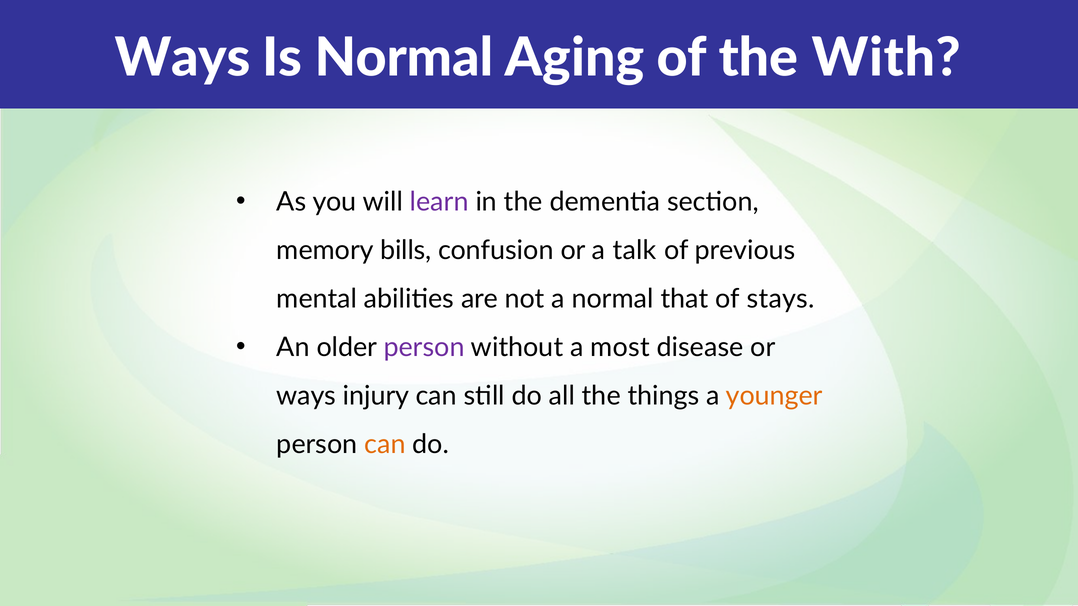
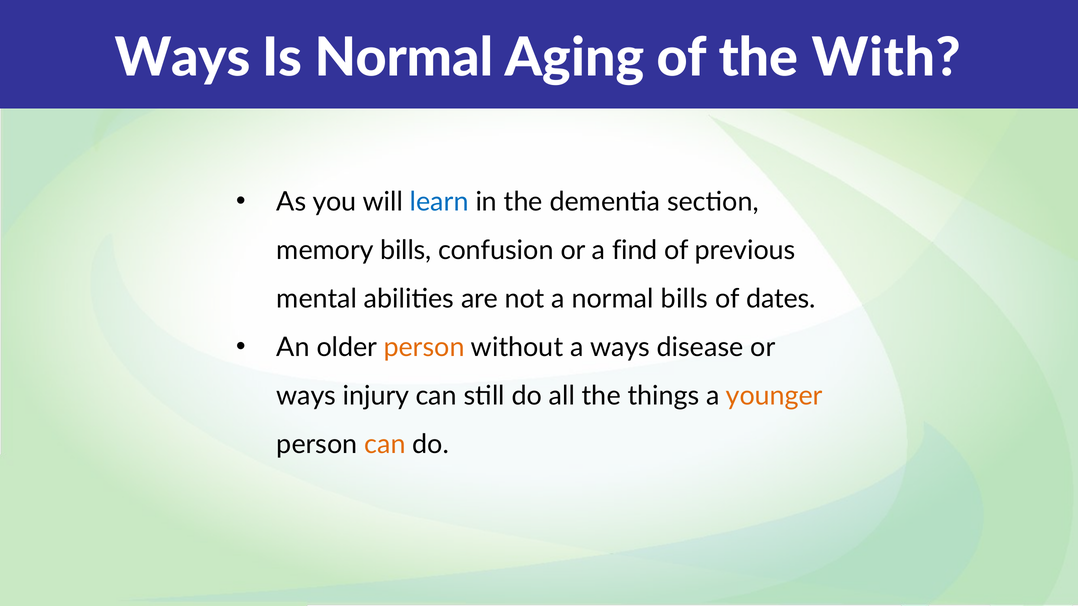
learn colour: purple -> blue (439, 202)
talk: talk -> find (635, 251)
normal that: that -> bills (684, 299)
stays: stays -> dates (781, 299)
person colour: purple -> orange (424, 348)
a most: most -> ways (620, 348)
